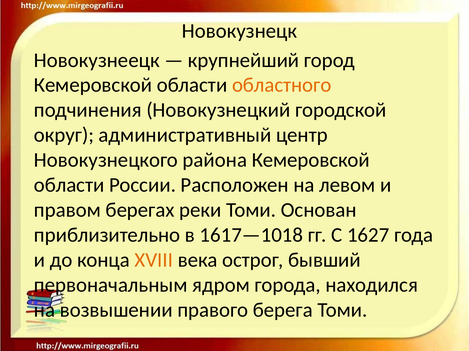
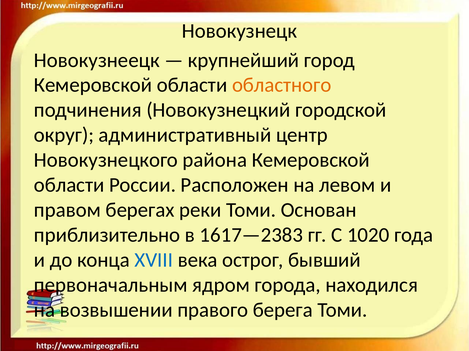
1617—1018: 1617—1018 -> 1617—2383 (251, 235)
1627: 1627 -> 1020 (368, 235)
XVIII colour: orange -> blue (154, 260)
